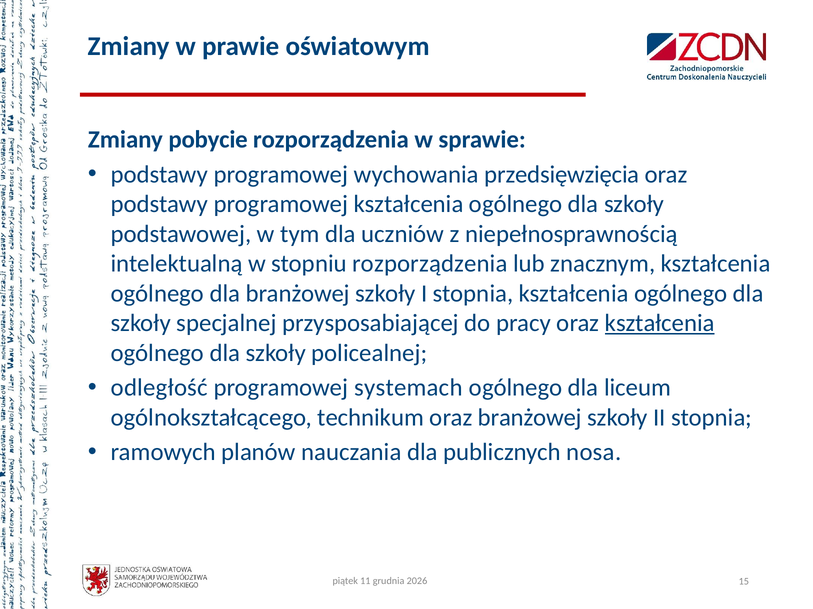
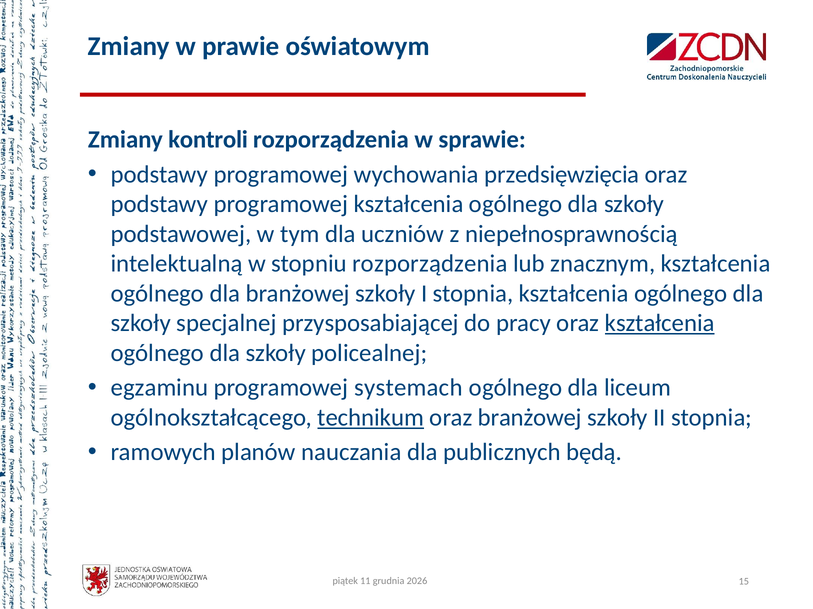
pobycie: pobycie -> kontroli (208, 140)
odległość: odległość -> egzaminu (159, 388)
technikum underline: none -> present (371, 418)
nosa: nosa -> będą (594, 453)
